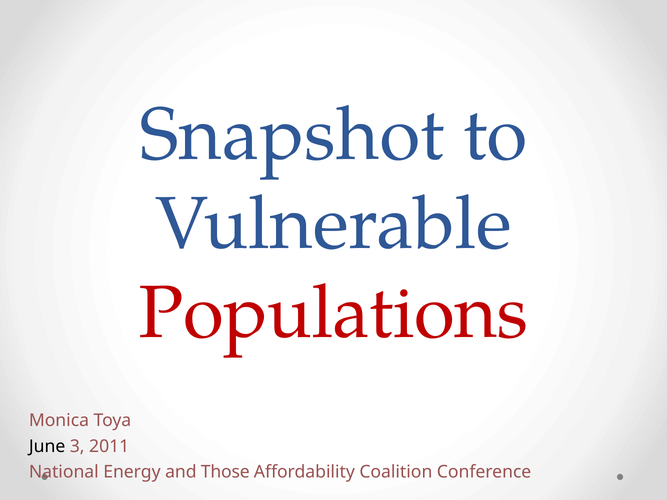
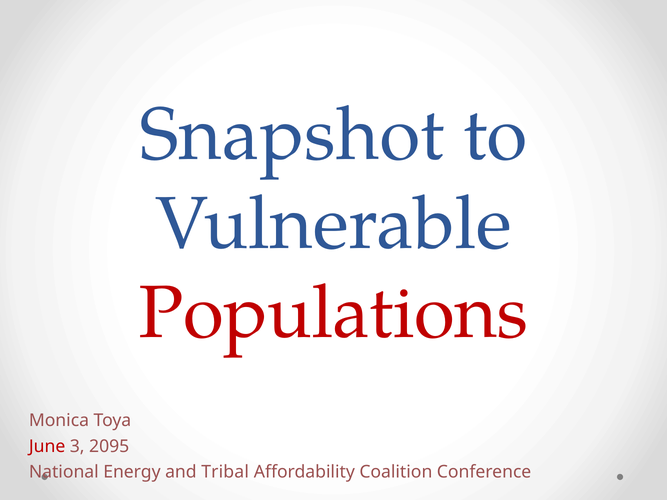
June colour: black -> red (47, 446)
2011: 2011 -> 2095 (109, 446)
and Those: Those -> Tribal (225, 472)
